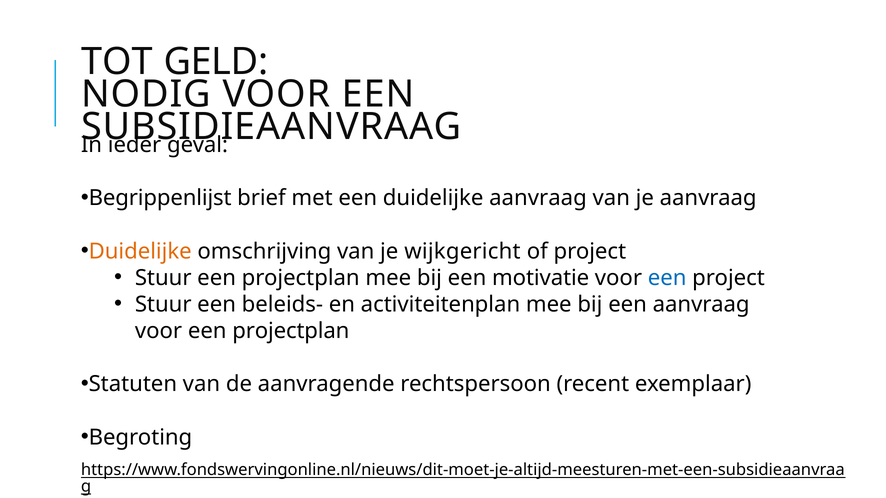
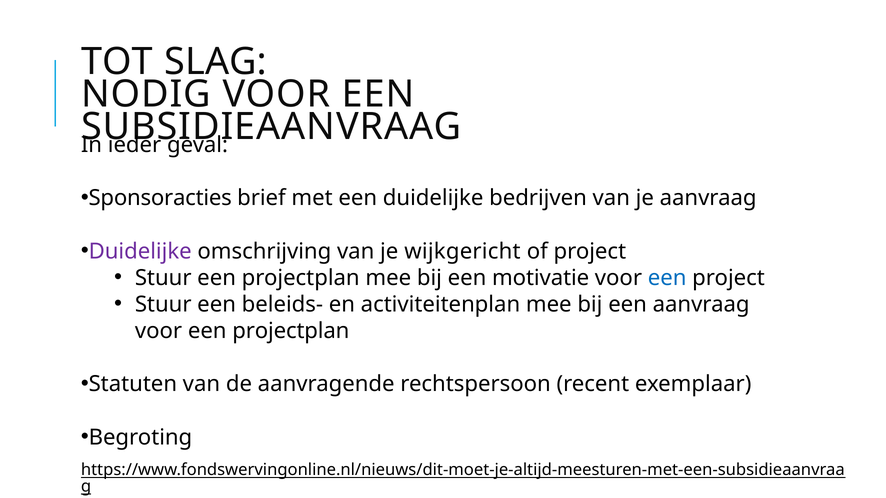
GELD: GELD -> SLAG (216, 62)
Begrippenlijst: Begrippenlijst -> Sponsoracties (160, 198)
duidelijke aanvraag: aanvraag -> bedrijven (538, 198)
Duidelijke colour: orange -> purple (140, 251)
